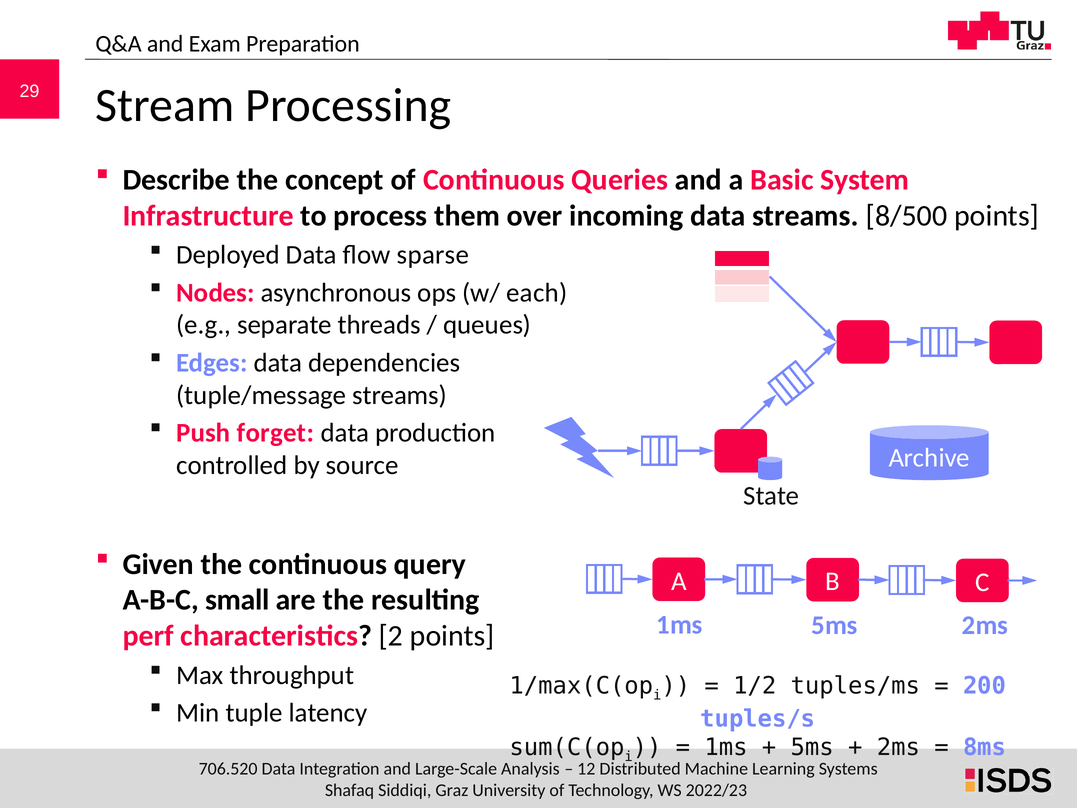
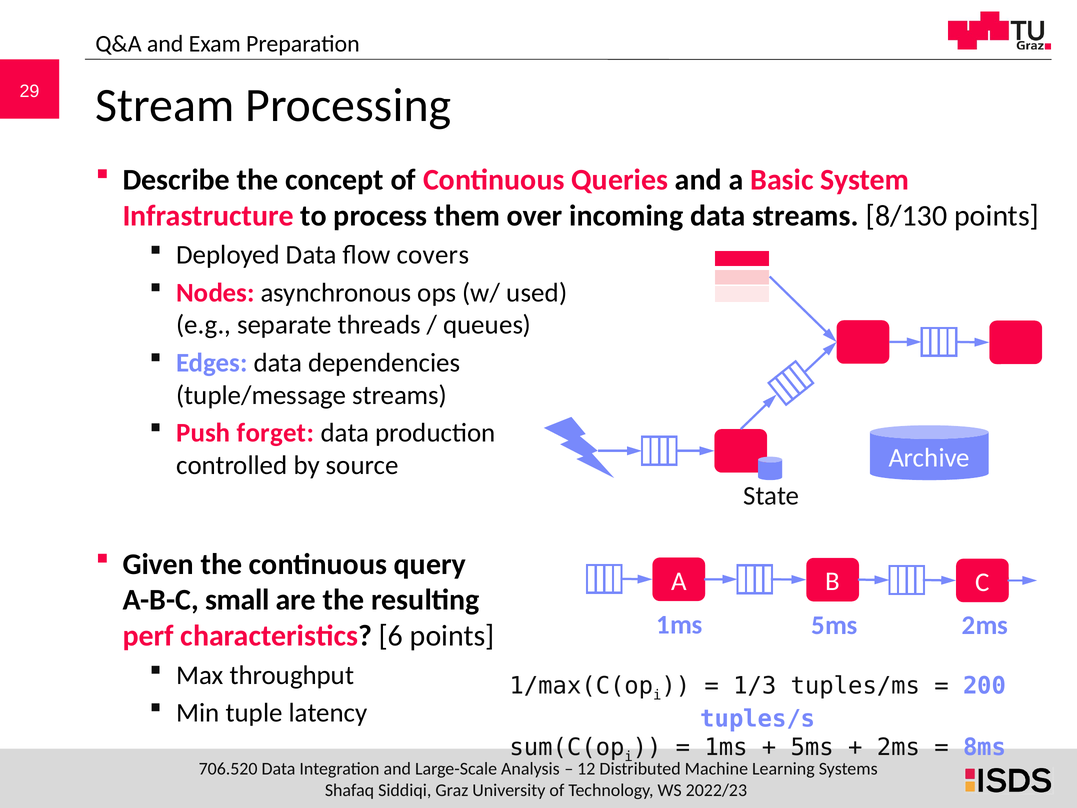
8/500: 8/500 -> 8/130 (907, 216)
sparse: sparse -> covers (433, 255)
each: each -> used (537, 293)
2: 2 -> 6 (391, 636)
1/2: 1/2 -> 1/3 (755, 686)
